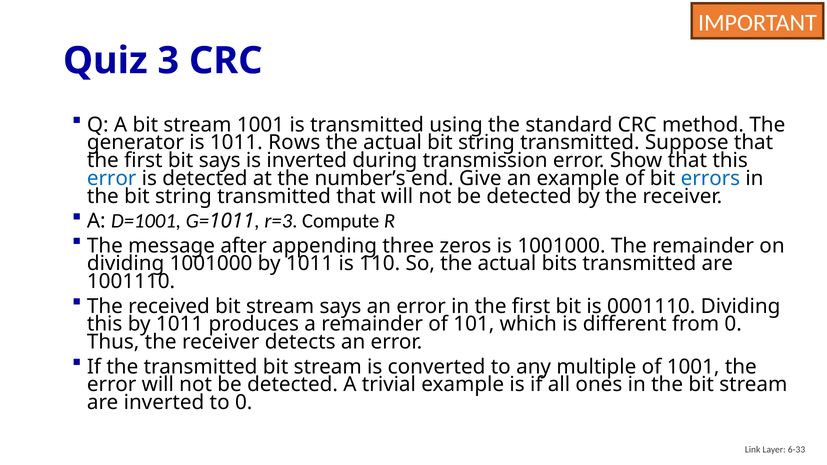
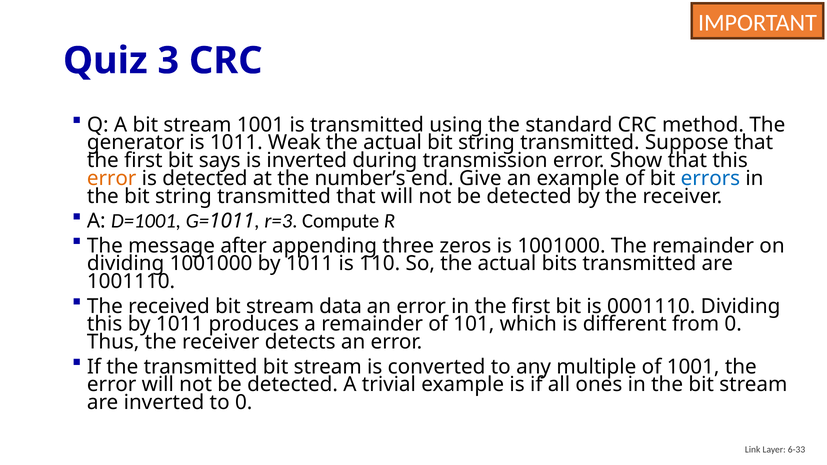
Rows: Rows -> Weak (294, 143)
error colour: blue -> orange (112, 178)
stream says: says -> data (341, 306)
